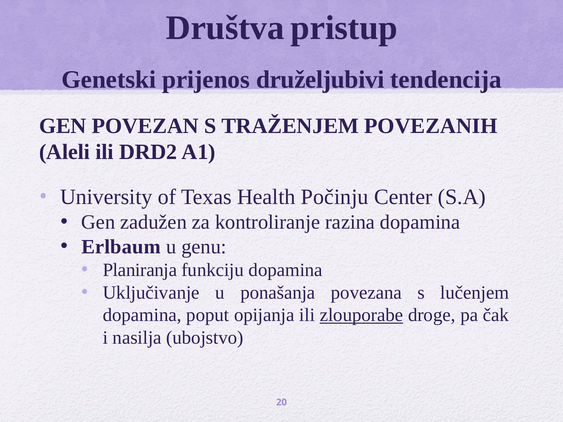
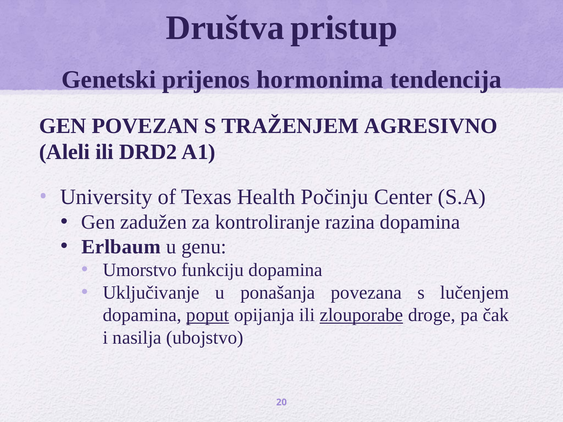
druželjubivi: druželjubivi -> hormonima (320, 80)
POVEZANIH: POVEZANIH -> AGRESIVNO (431, 126)
Planiranja: Planiranja -> Umorstvo (140, 270)
poput underline: none -> present (208, 315)
